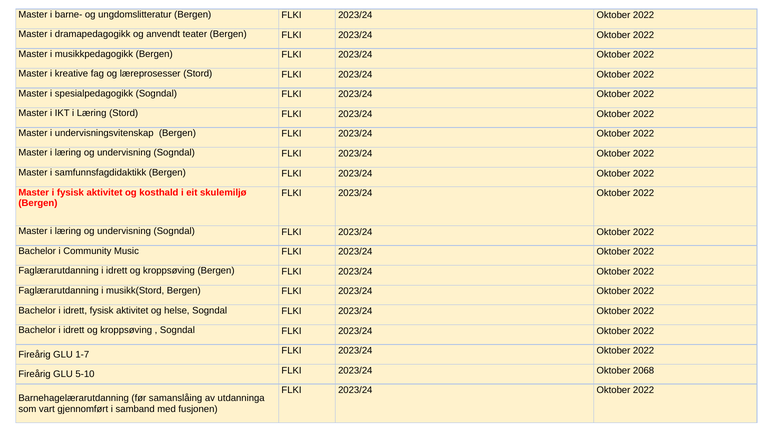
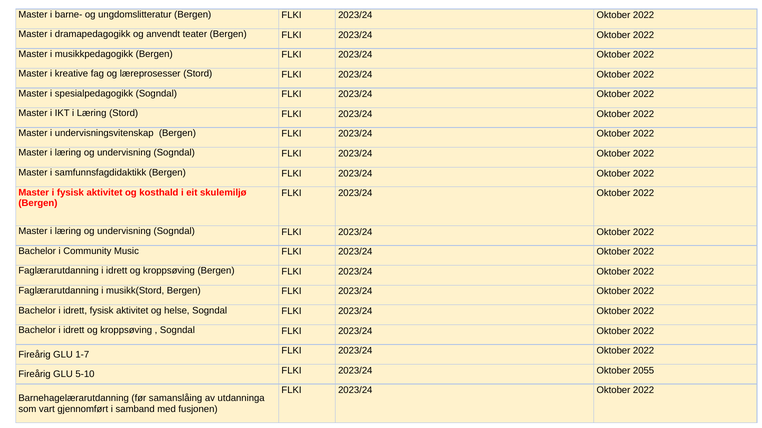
2068: 2068 -> 2055 (644, 371)
